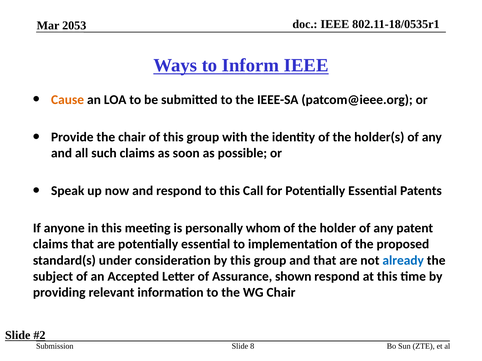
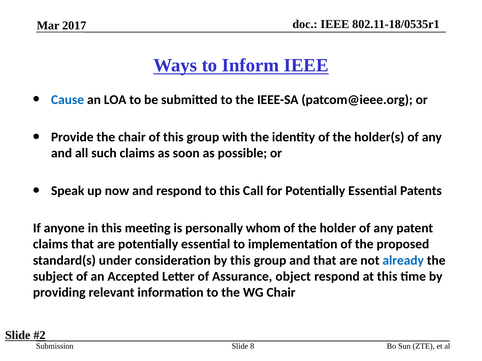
2053: 2053 -> 2017 (74, 26)
Cause colour: orange -> blue (68, 100)
shown: shown -> object (293, 277)
